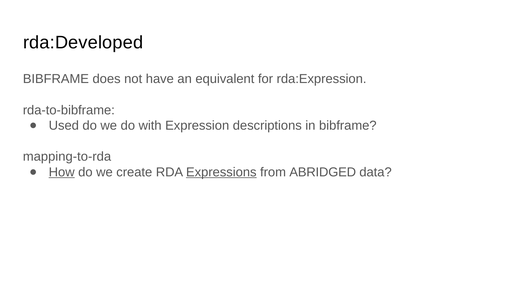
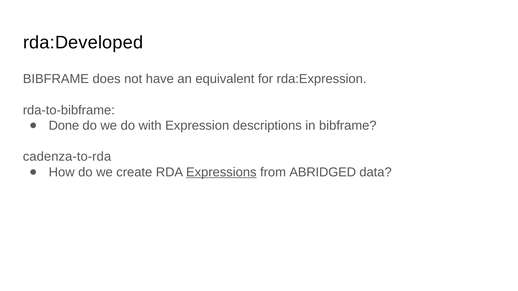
Used: Used -> Done (64, 126)
mapping-to-rda: mapping-to-rda -> cadenza-to-rda (67, 157)
How underline: present -> none (62, 172)
